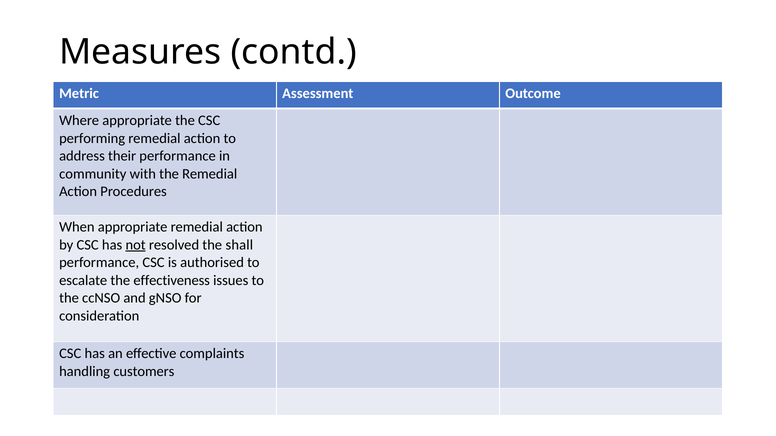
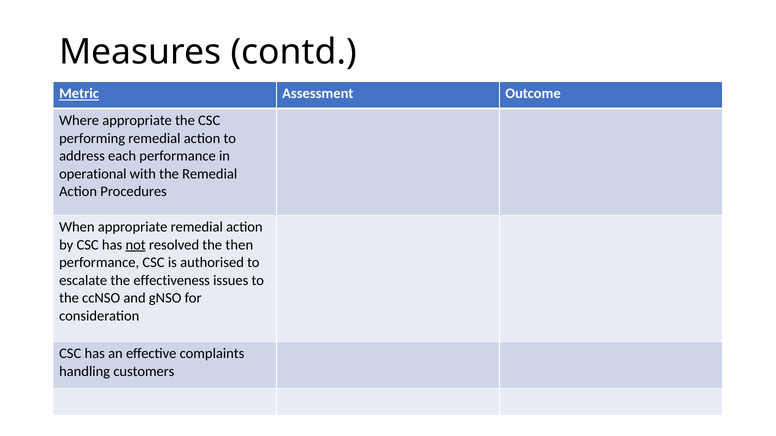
Metric underline: none -> present (79, 94)
their: their -> each (122, 156)
community: community -> operational (93, 174)
shall: shall -> then (239, 245)
